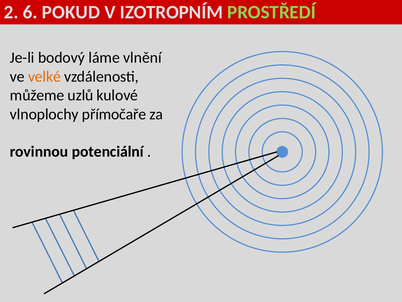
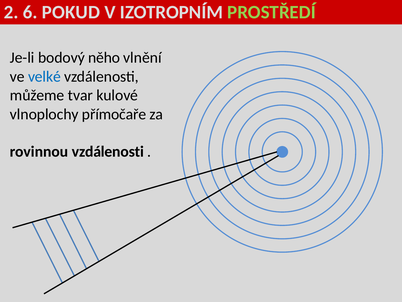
láme: láme -> něho (104, 58)
velké colour: orange -> blue (44, 76)
uzlů: uzlů -> tvar (80, 95)
rovinnou potenciální: potenciální -> vzdálenosti (108, 152)
